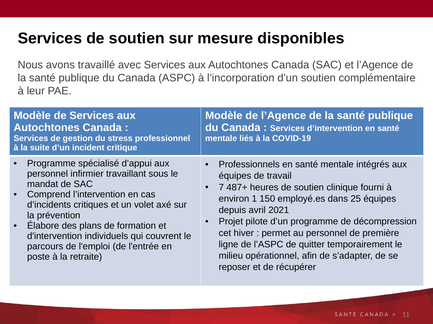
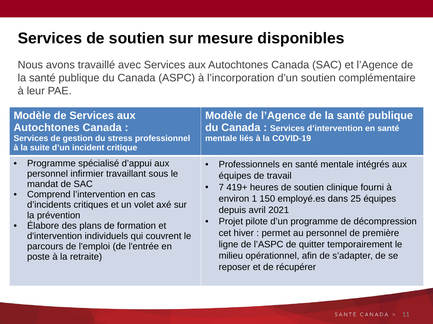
487+: 487+ -> 419+ (237, 188)
